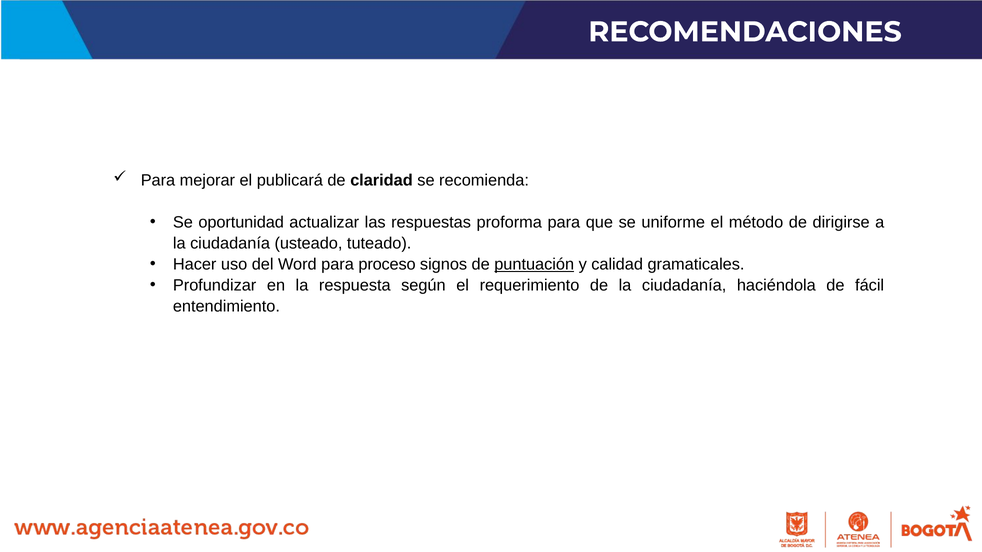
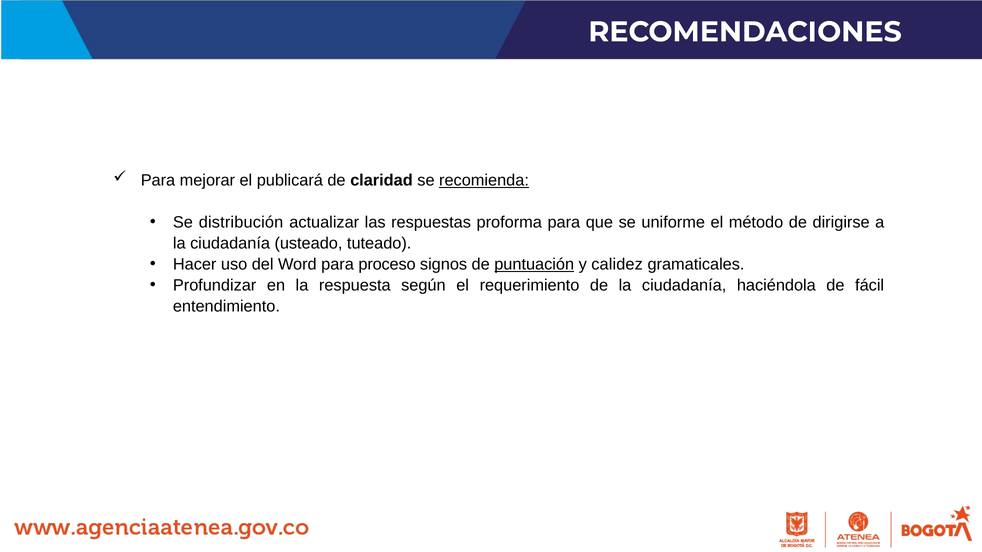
recomienda underline: none -> present (484, 180)
oportunidad: oportunidad -> distribución (241, 222)
calidad: calidad -> calidez (617, 264)
